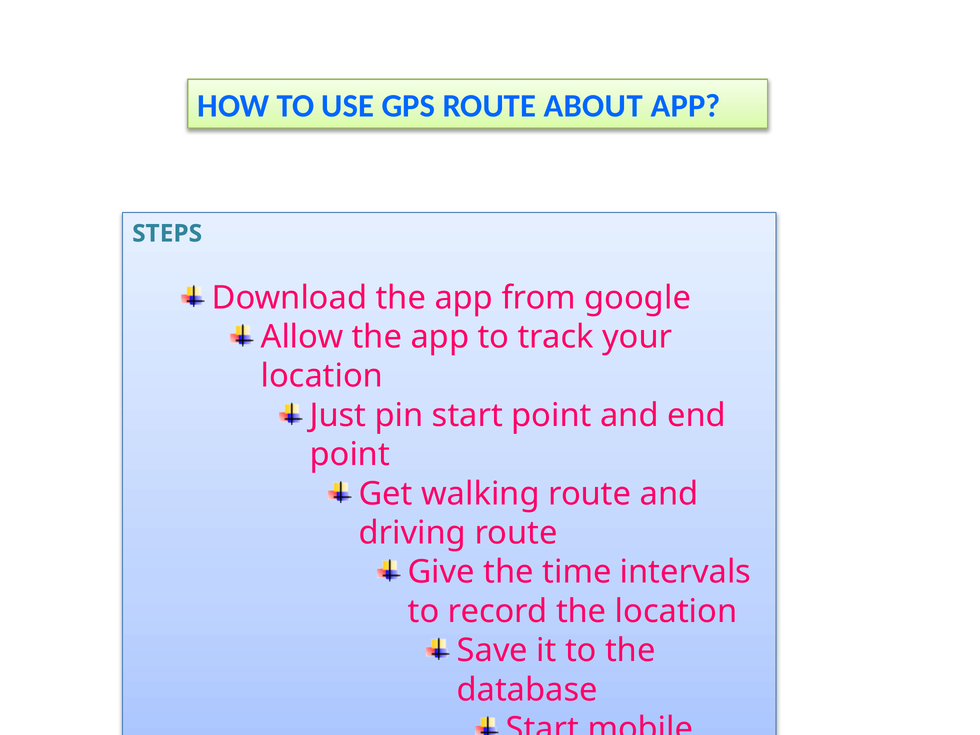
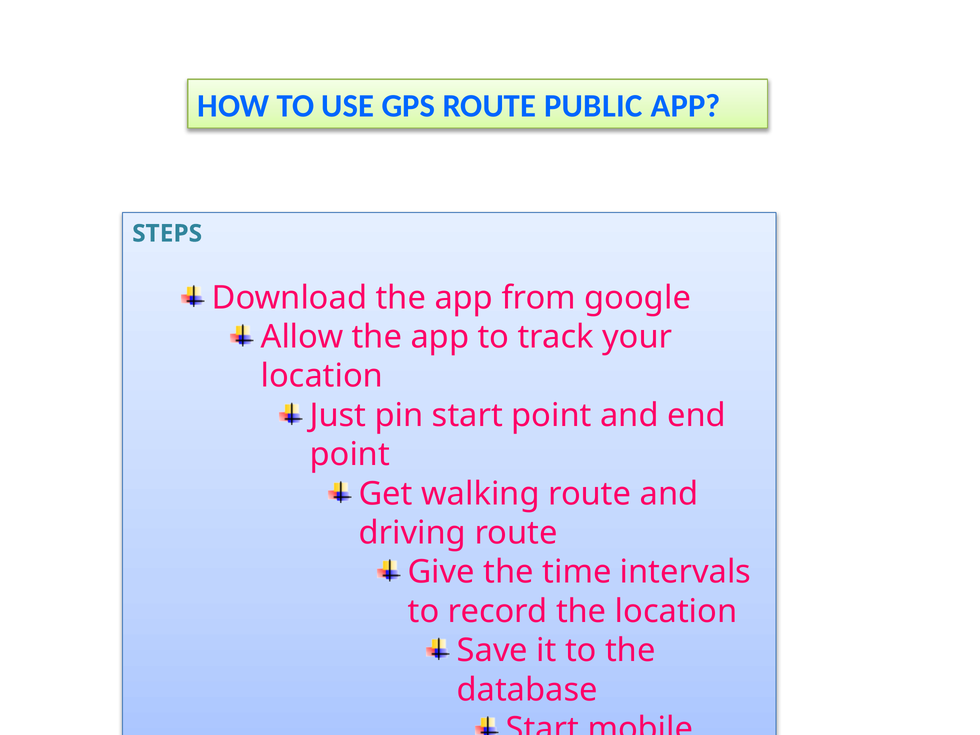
ABOUT: ABOUT -> PUBLIC (593, 106)
